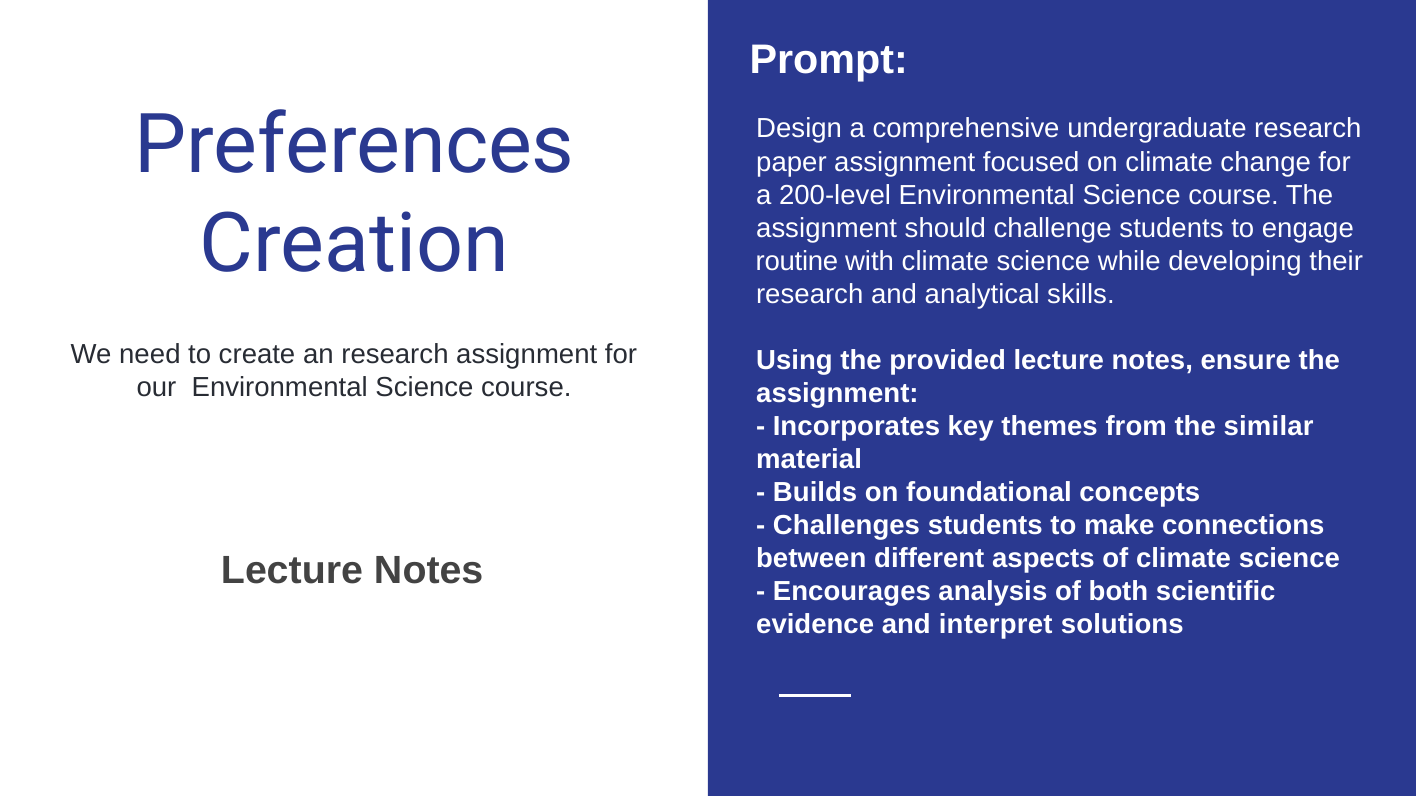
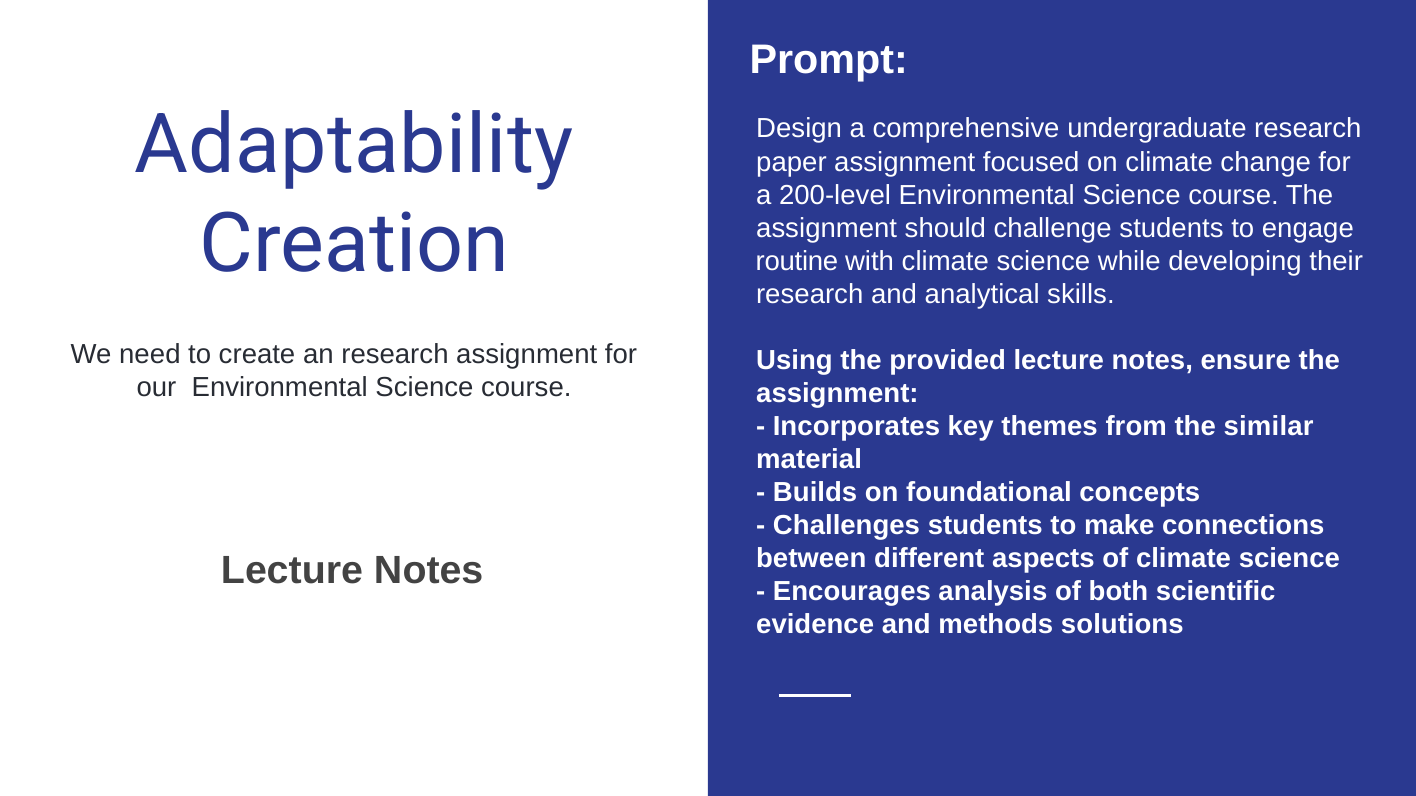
Preferences: Preferences -> Adaptability (354, 145)
interpret: interpret -> methods (996, 625)
